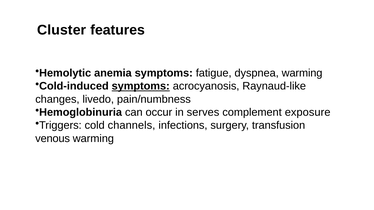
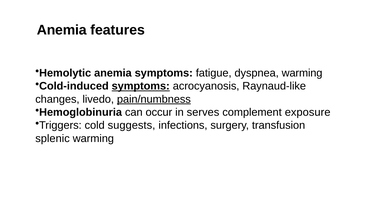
Cluster: Cluster -> Anemia (62, 30)
pain/numbness underline: none -> present (154, 99)
channels: channels -> suggests (132, 126)
venous: venous -> splenic (53, 139)
